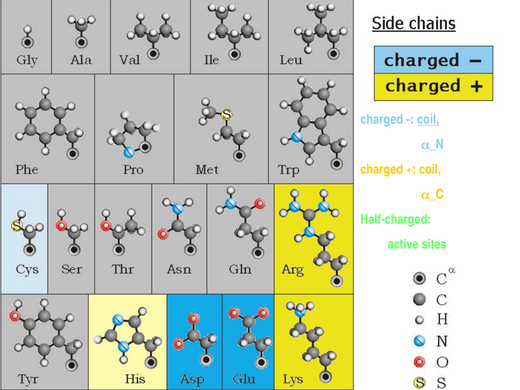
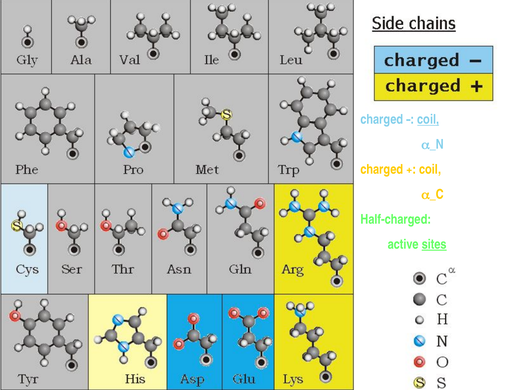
sites underline: none -> present (434, 244)
